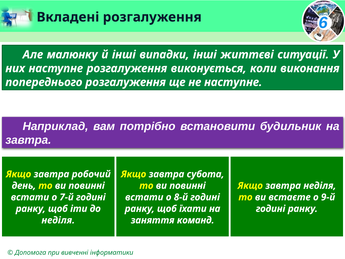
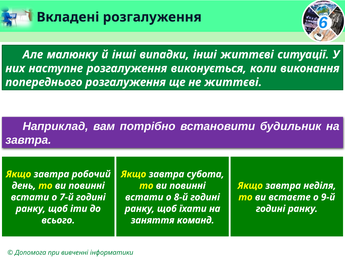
не наступне: наступне -> життєві (233, 82)
неділя: неділя -> всього (58, 220)
